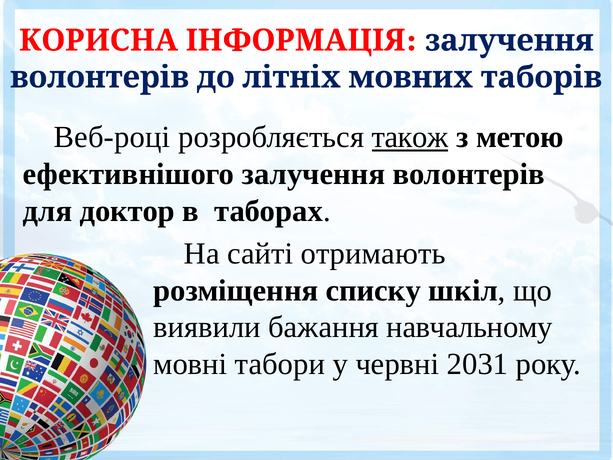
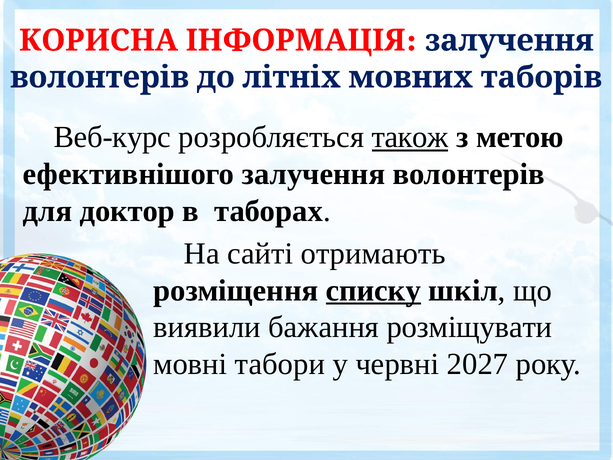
Веб-році: Веб-році -> Веб-курс (112, 137)
списку underline: none -> present (373, 290)
навчальному: навчальному -> розміщувати (469, 327)
2031: 2031 -> 2027 (478, 364)
